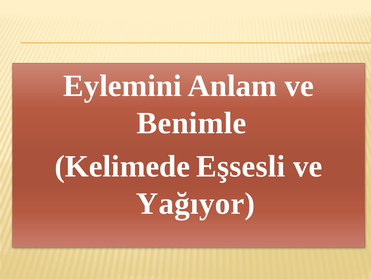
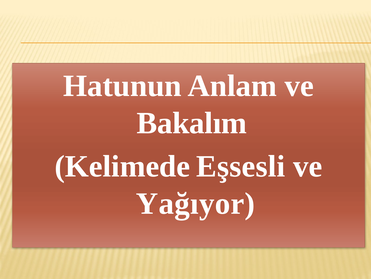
Eylemini: Eylemini -> Hatunun (122, 86)
Benimle: Benimle -> Bakalım (192, 123)
